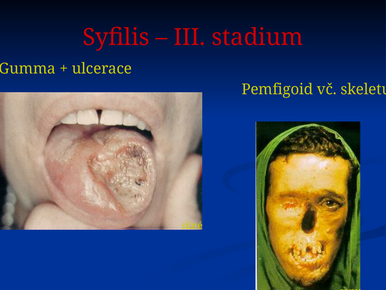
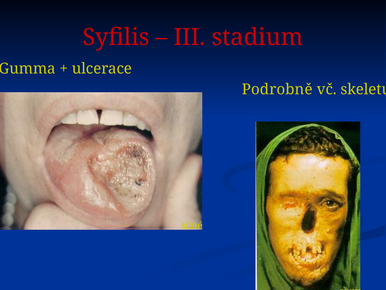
Pemfigoid: Pemfigoid -> Podrobně (277, 89)
